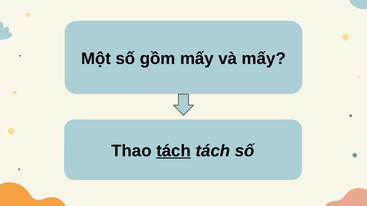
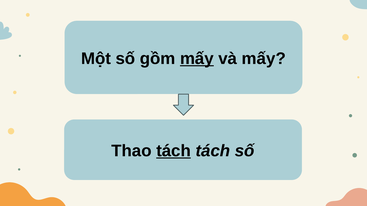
mấy underline: none -> present (197, 59)
